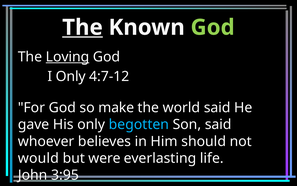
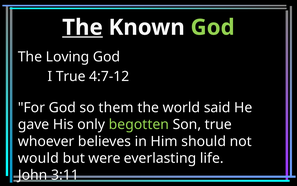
Loving underline: present -> none (68, 57)
I Only: Only -> True (71, 76)
make: make -> them (116, 107)
begotten colour: light blue -> light green (139, 124)
Son said: said -> true (218, 124)
3:95: 3:95 -> 3:11 (65, 175)
